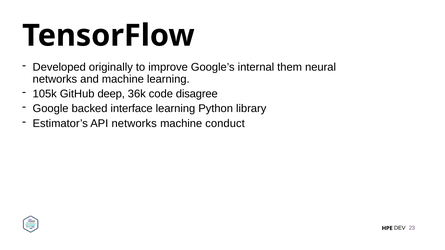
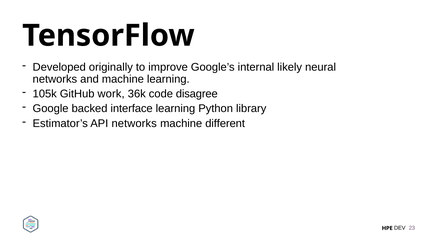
them: them -> likely (290, 67)
deep: deep -> work (111, 94)
conduct: conduct -> different (225, 124)
